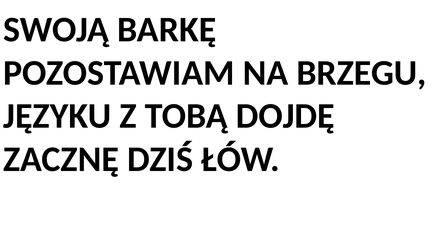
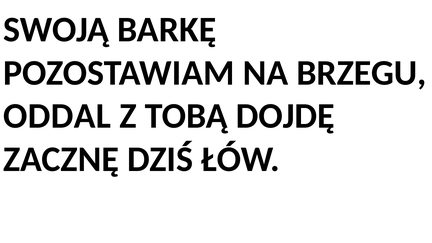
JĘZYKU: JĘZYKU -> ODDAL (57, 116)
